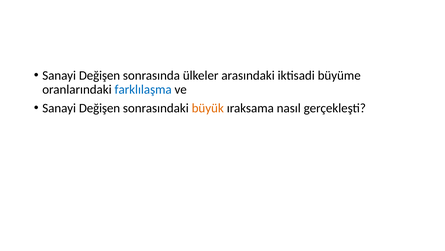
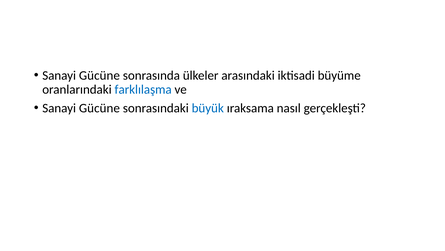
Değişen: Değişen -> Gücüne (99, 75)
Değişen: Değişen -> Gücüne (99, 108)
büyük colour: orange -> blue (208, 108)
